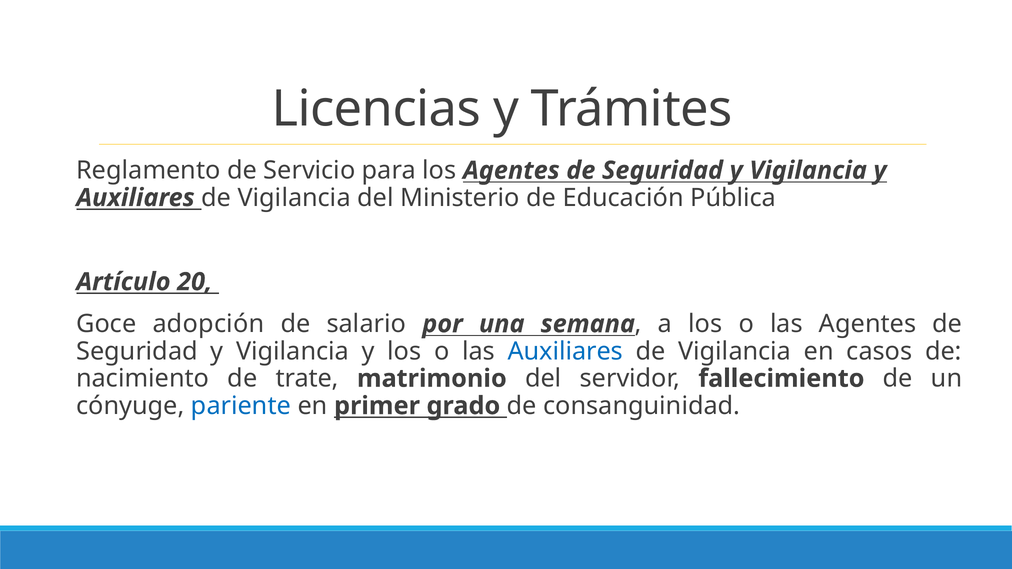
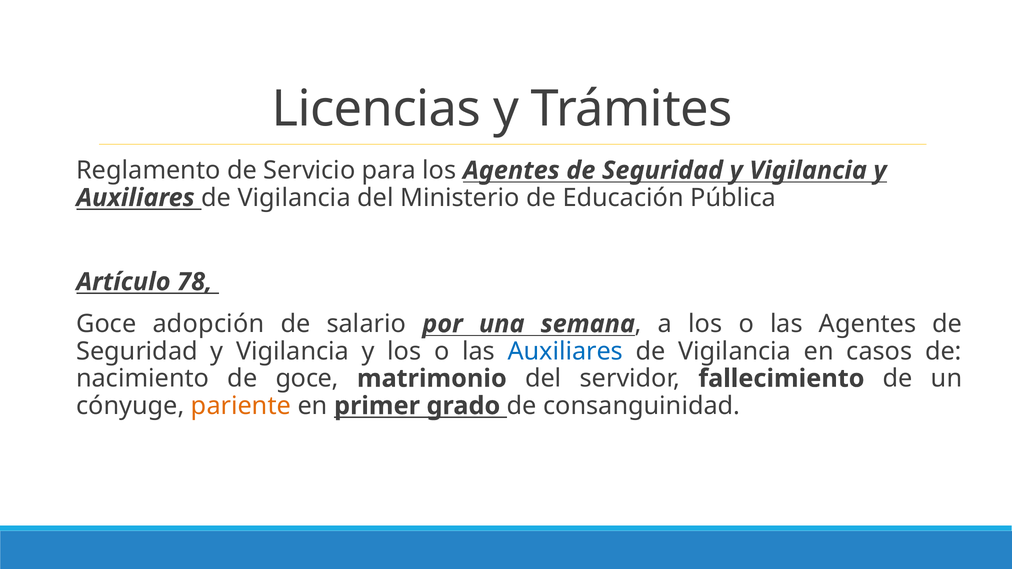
20: 20 -> 78 (195, 282)
de trate: trate -> goce (307, 379)
pariente colour: blue -> orange (241, 406)
